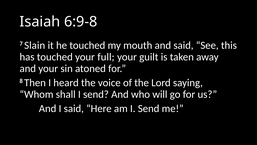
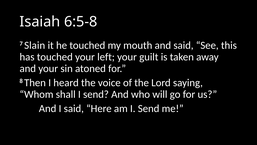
6:9-8: 6:9-8 -> 6:5-8 (81, 22)
full: full -> left (106, 57)
